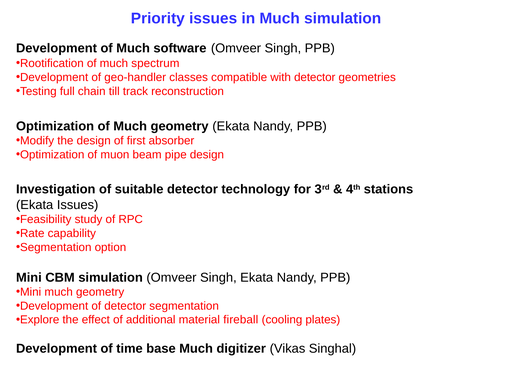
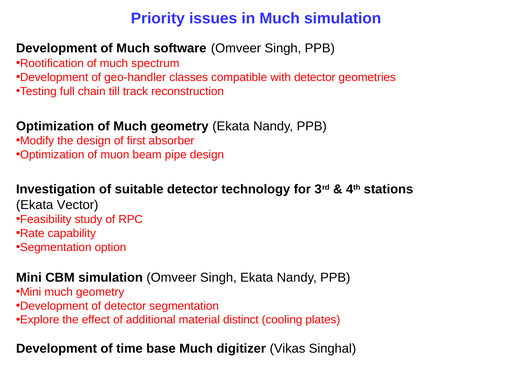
Ekata Issues: Issues -> Vector (78, 205)
fireball: fireball -> distinct (241, 320)
